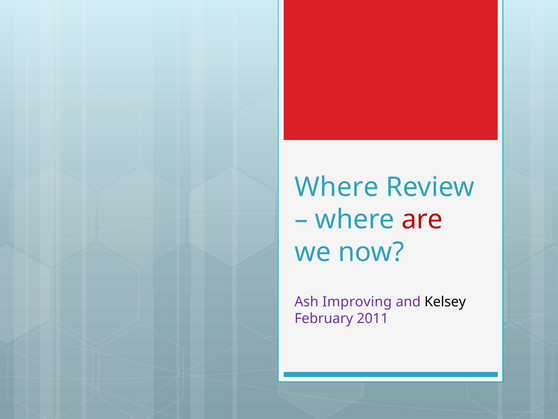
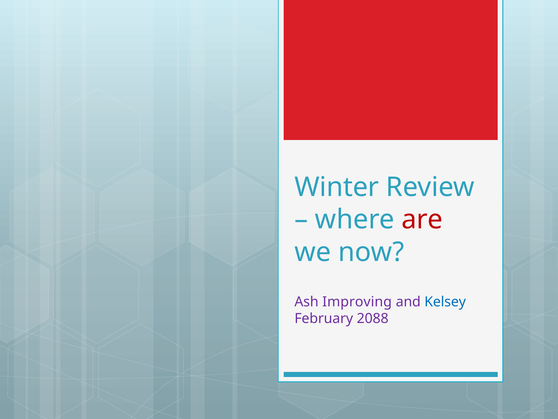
Where: Where -> Winter (337, 187)
Kelsey colour: black -> blue (445, 301)
2011: 2011 -> 2088 (373, 318)
